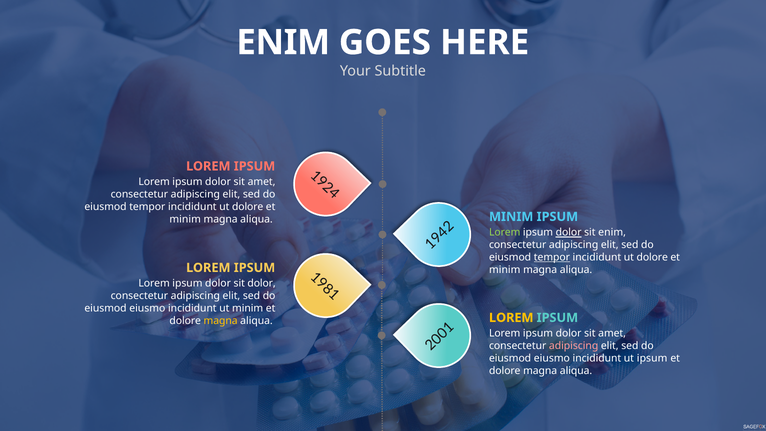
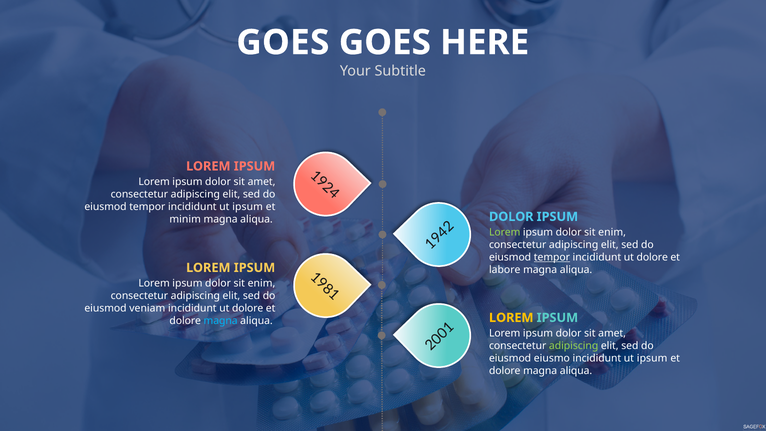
ENIM: ENIM -> GOES (283, 43)
dolore: dolore -> ipsum (248, 207)
MINIM: MINIM -> DOLOR (511, 217)
dolor underline: present -> none (569, 232)
minim: minim -> labore (505, 270)
dolor: dolor -> enim (261, 283)
eiusmo: eiusmo -> veniam (147, 308)
minim: minim -> dolore (248, 308)
magna colour: yellow -> light blue (221, 321)
adipiscing colour: pink -> light green (574, 346)
